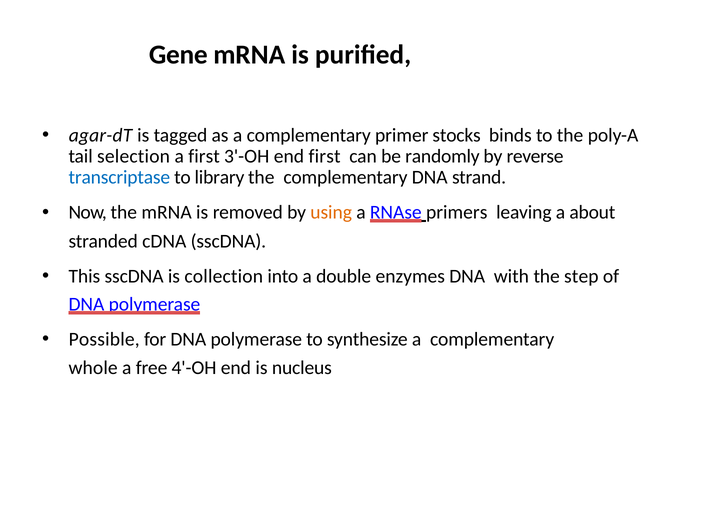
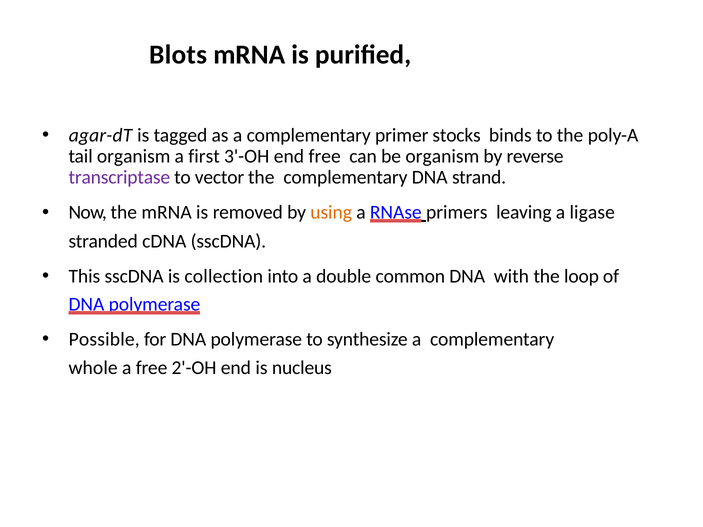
Gene: Gene -> Blots (178, 55)
tail selection: selection -> organism (134, 156)
end first: first -> free (325, 156)
be randomly: randomly -> organism (442, 156)
transcriptase colour: blue -> purple (119, 178)
library: library -> vector (219, 178)
about: about -> ligase (592, 213)
enzymes: enzymes -> common (410, 276)
step: step -> loop (582, 276)
4'-OH: 4'-OH -> 2'-OH (194, 368)
